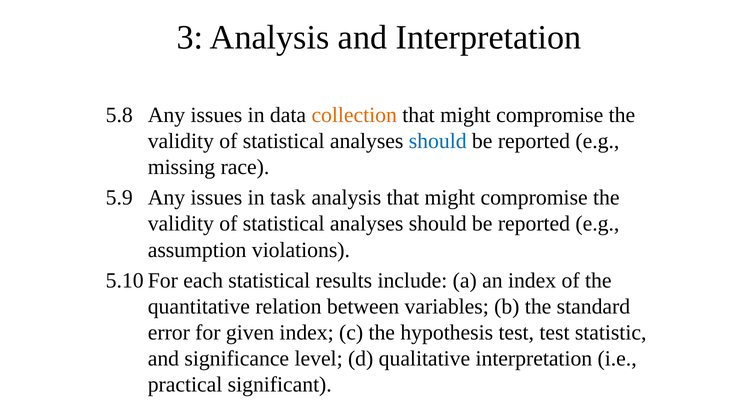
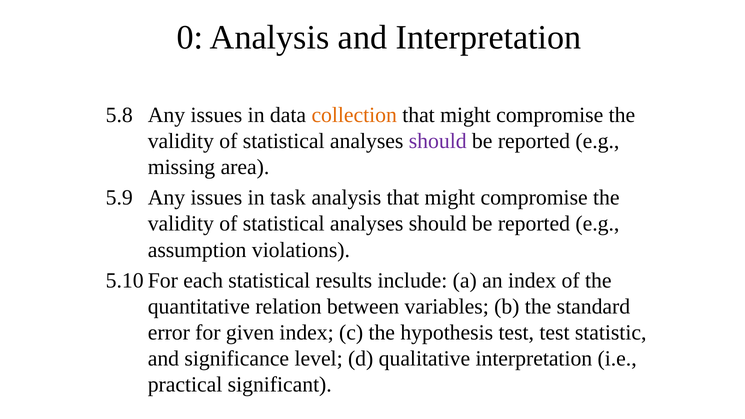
3: 3 -> 0 (190, 37)
should colour: blue -> purple (438, 141)
race: race -> area (245, 167)
